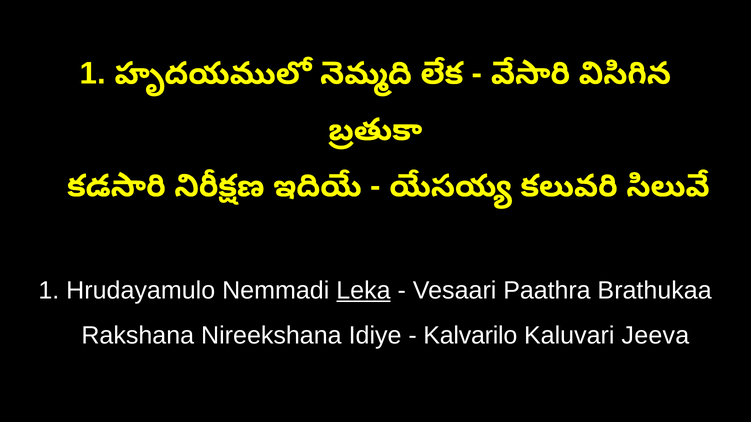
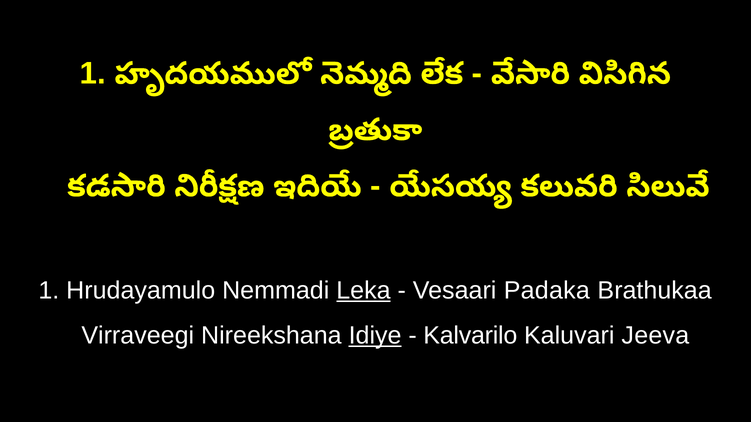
Paathra: Paathra -> Padaka (547, 291)
Rakshana: Rakshana -> Virraveegi (138, 336)
Idiye underline: none -> present (375, 336)
